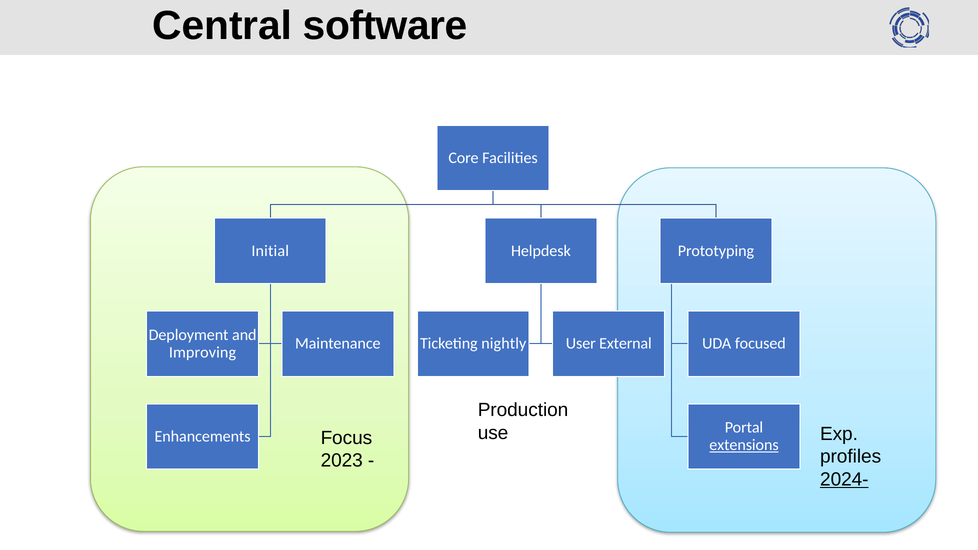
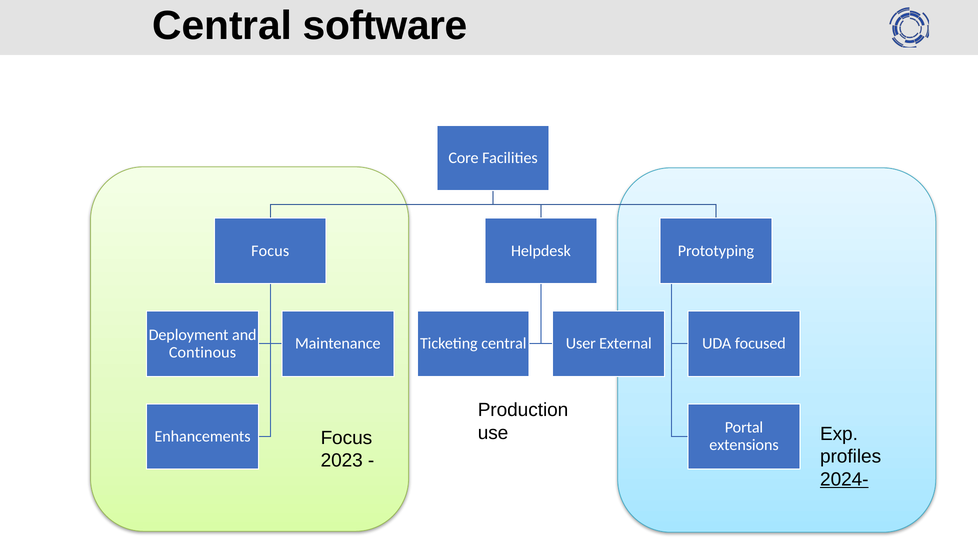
Initial: Initial -> Focus (270, 251)
Ticketing nightly: nightly -> central (504, 344)
Improving: Improving -> Continous (202, 352)
extensions underline: present -> none (744, 445)
